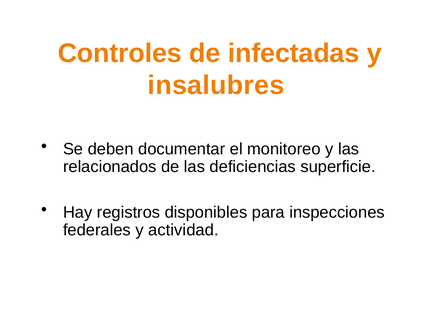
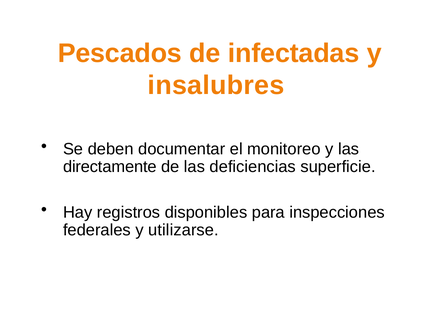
Controles: Controles -> Pescados (120, 53)
relacionados: relacionados -> directamente (110, 167)
actividad: actividad -> utilizarse (184, 230)
